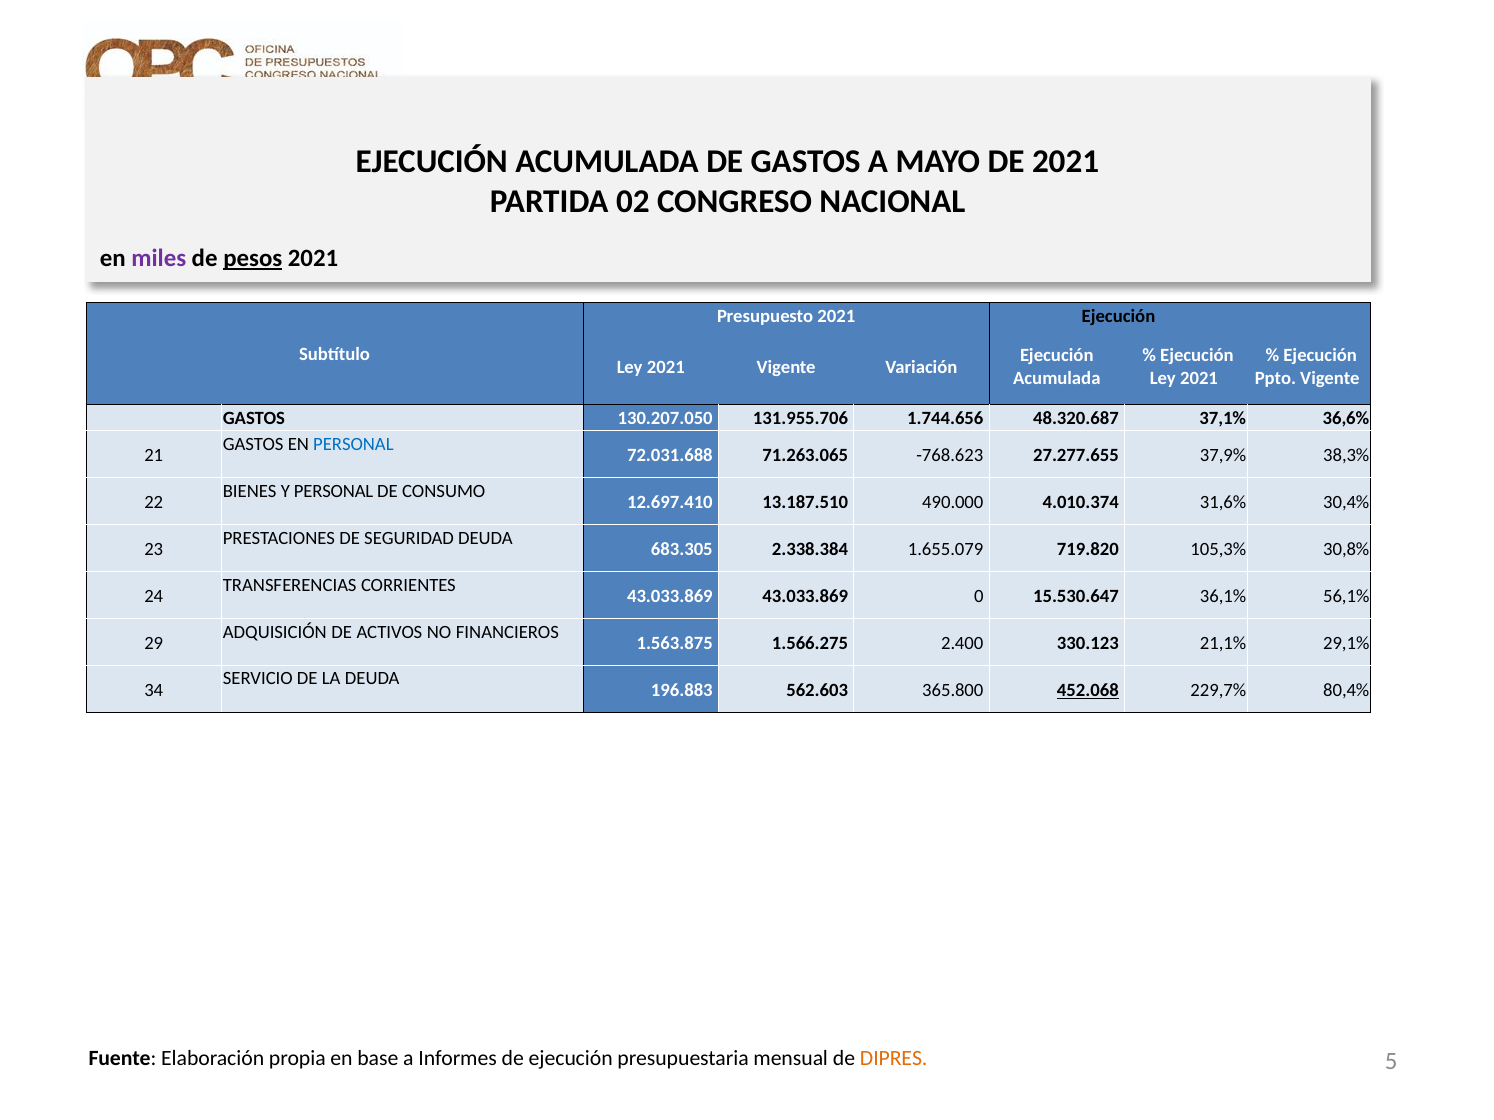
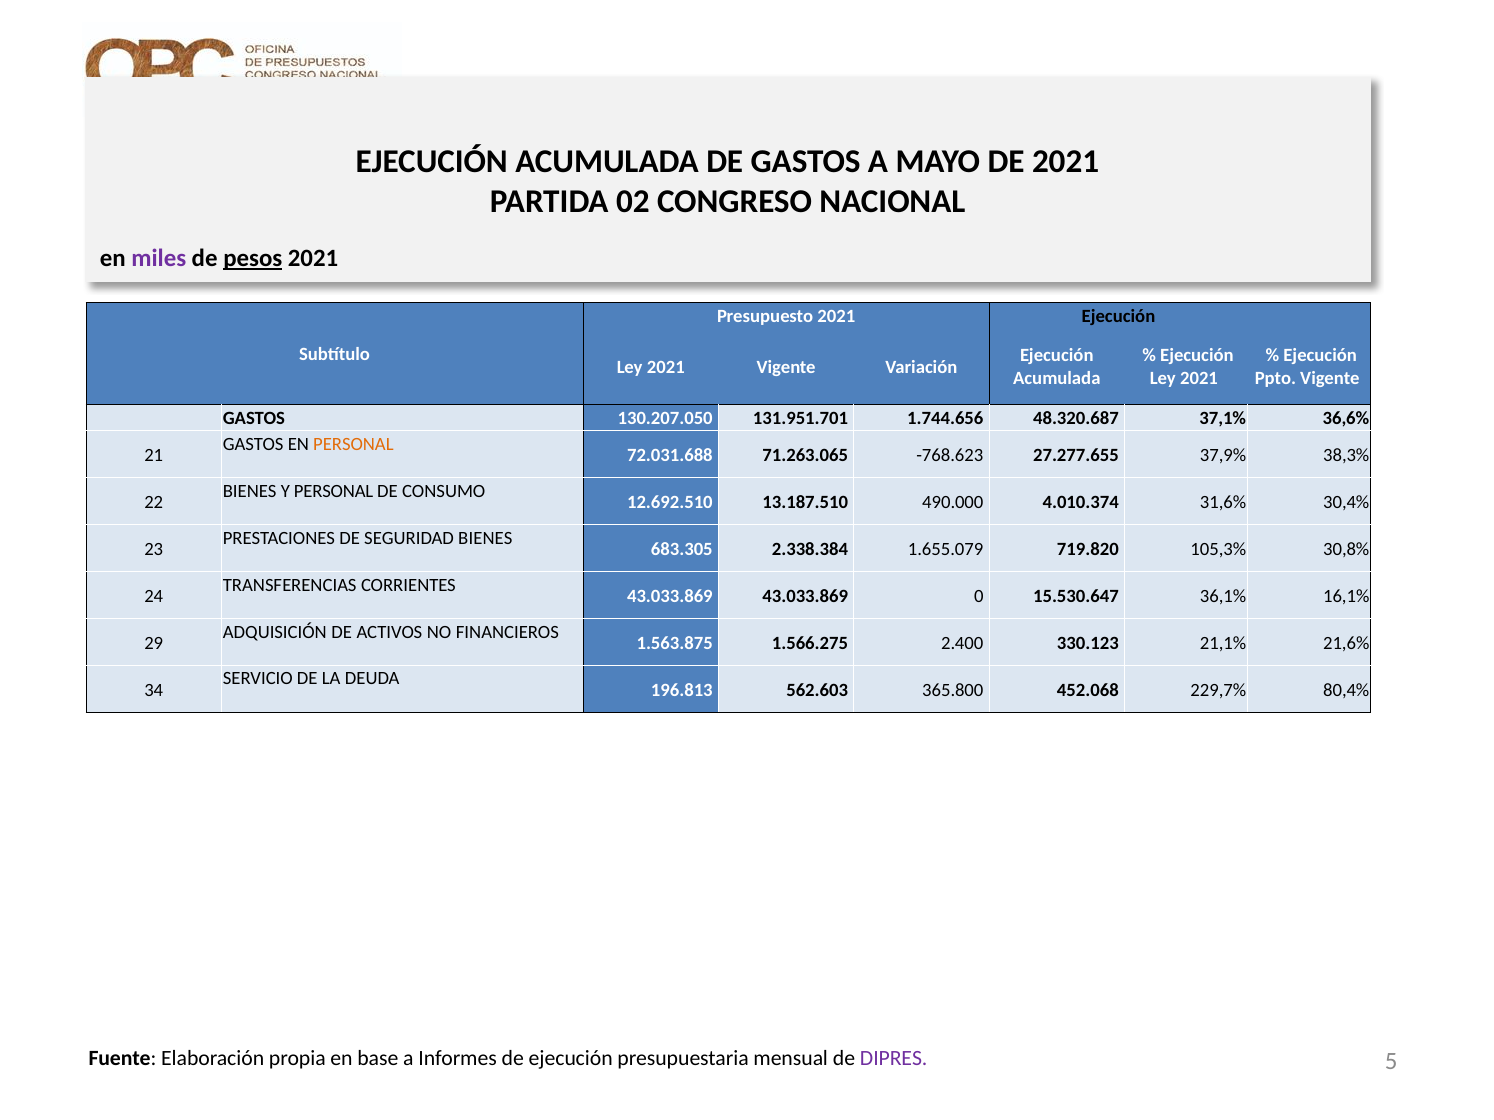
131.955.706: 131.955.706 -> 131.951.701 (800, 419)
PERSONAL colour: blue -> orange (353, 444)
12.697.410: 12.697.410 -> 12.692.510 (670, 502)
SEGURIDAD DEUDA: DEUDA -> BIENES (485, 538)
56,1%: 56,1% -> 16,1% (1346, 596)
29,1%: 29,1% -> 21,6% (1346, 643)
196.883: 196.883 -> 196.813 (682, 690)
452.068 underline: present -> none (1088, 690)
DIPRES colour: orange -> purple (894, 1059)
